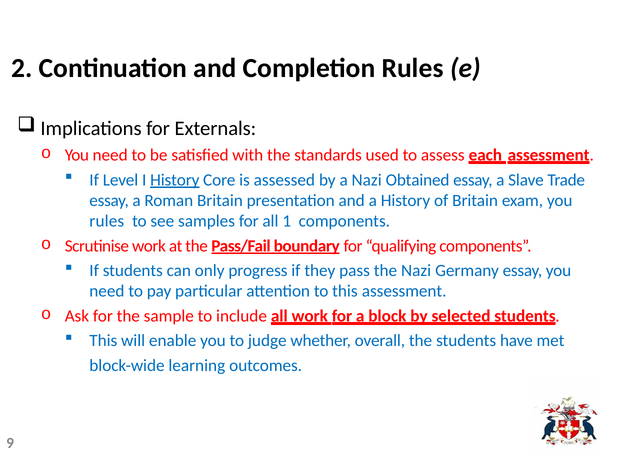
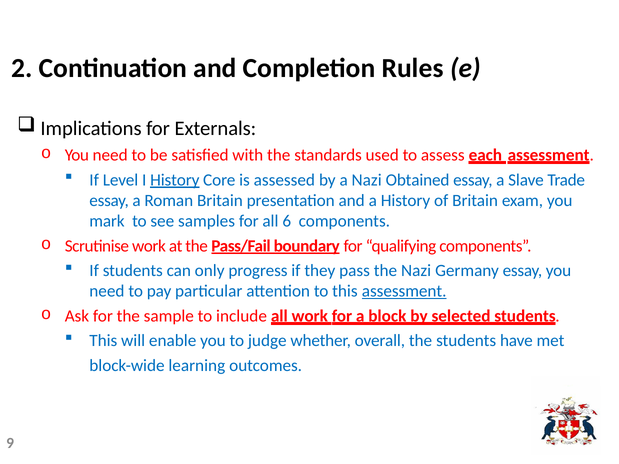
rules: rules -> mark (107, 221)
1: 1 -> 6 (287, 221)
assessment underline: none -> present (404, 291)
